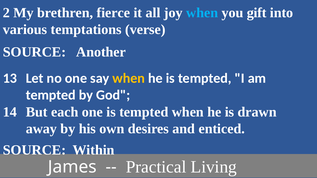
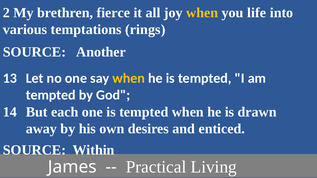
when colour: light blue -> yellow (202, 13)
gift: gift -> life (257, 13)
verse: verse -> rings (145, 30)
